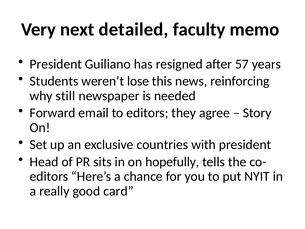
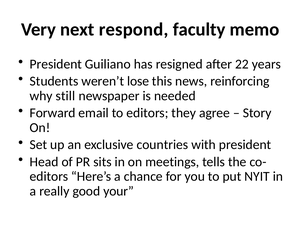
detailed: detailed -> respond (134, 30)
57: 57 -> 22 (242, 64)
hopefully: hopefully -> meetings (172, 162)
card: card -> your (118, 191)
